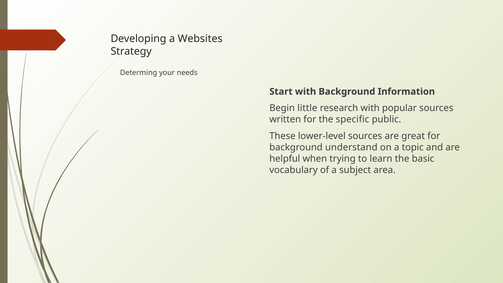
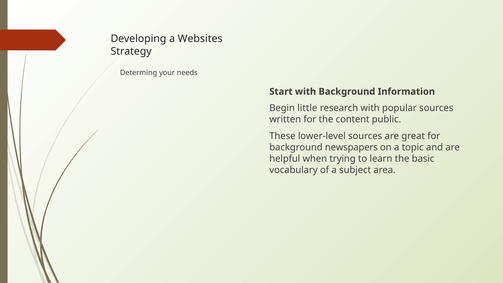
specific: specific -> content (353, 119)
understand: understand -> newspapers (351, 147)
